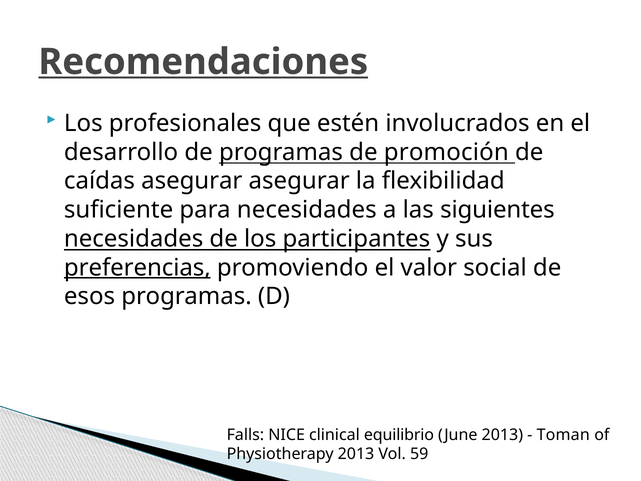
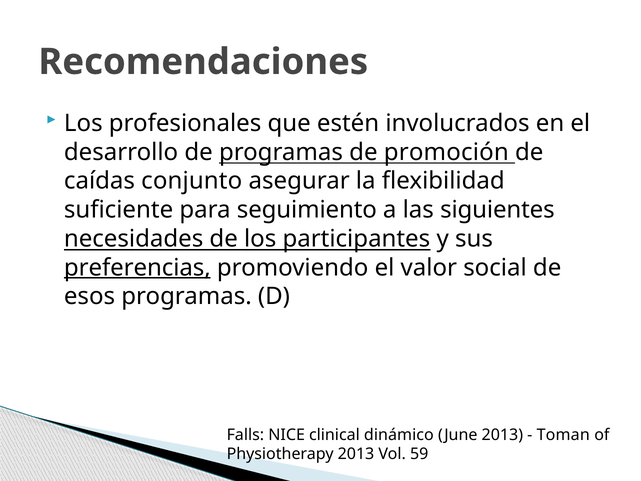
Recomendaciones underline: present -> none (203, 62)
caídas asegurar: asegurar -> conjunto (192, 181)
para necesidades: necesidades -> seguimiento (307, 210)
equilibrio: equilibrio -> dinámico (399, 435)
